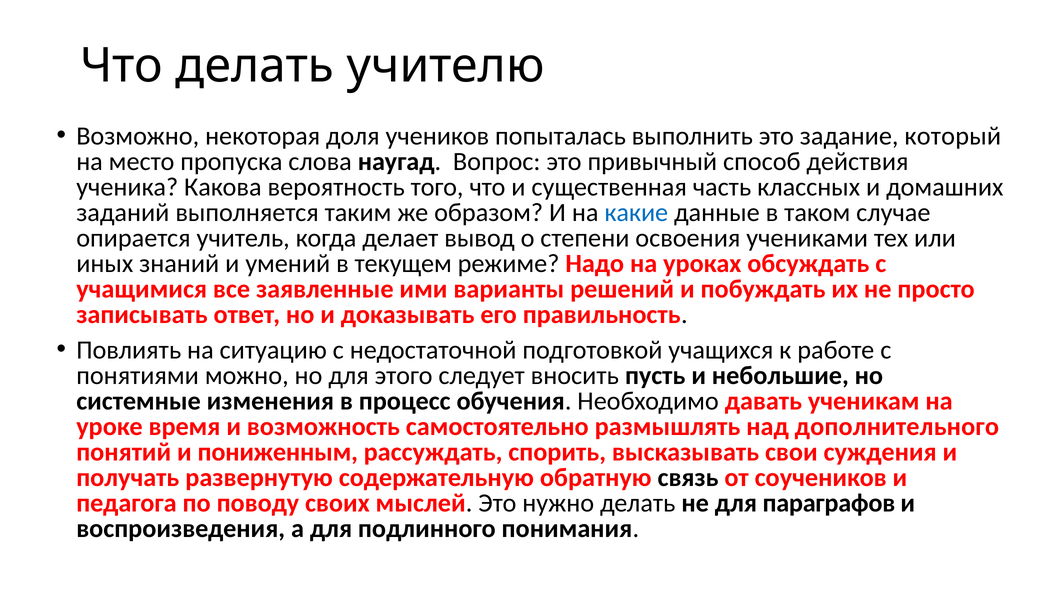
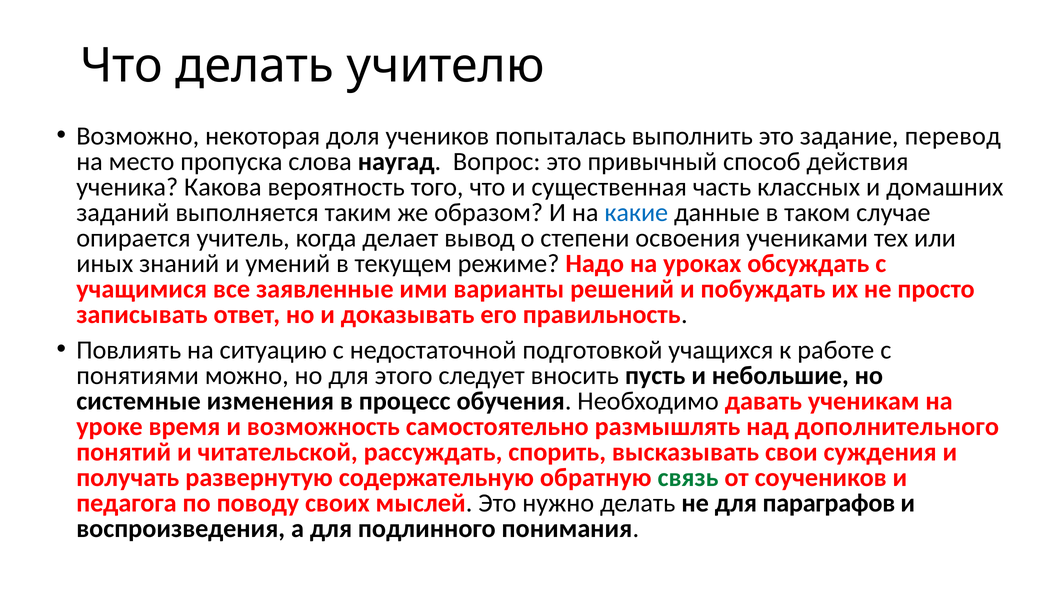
который: который -> перевод (953, 136)
пониженным: пониженным -> читательской (278, 452)
связь colour: black -> green (688, 477)
